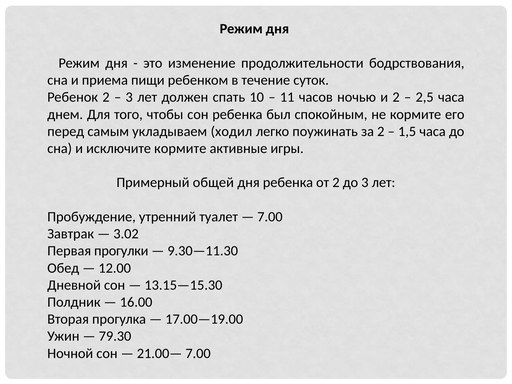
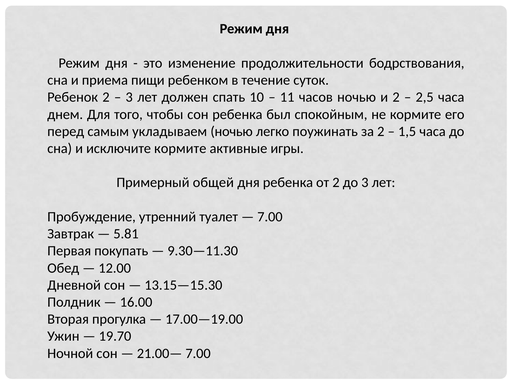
укладываем ходил: ходил -> ночью (232, 131)
3.02: 3.02 -> 5.81 (126, 234)
прогулки: прогулки -> покупать (121, 251)
79.30: 79.30 -> 19.70 (115, 336)
